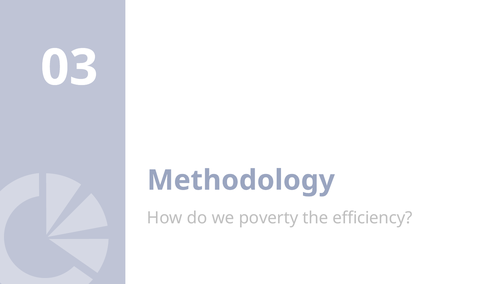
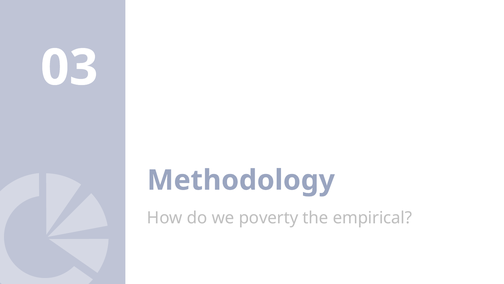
efficiency: efficiency -> empirical (372, 218)
